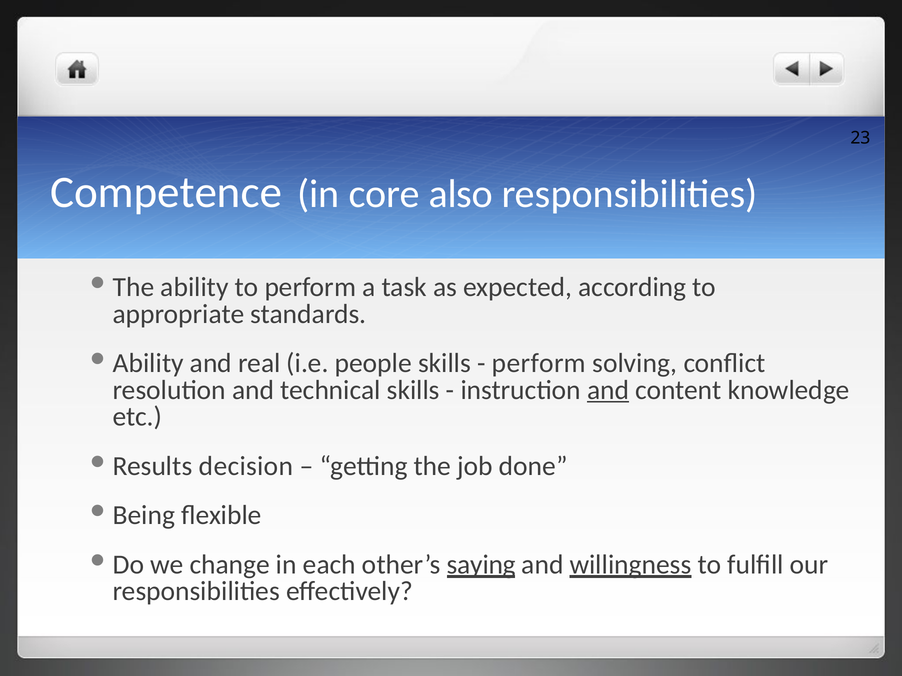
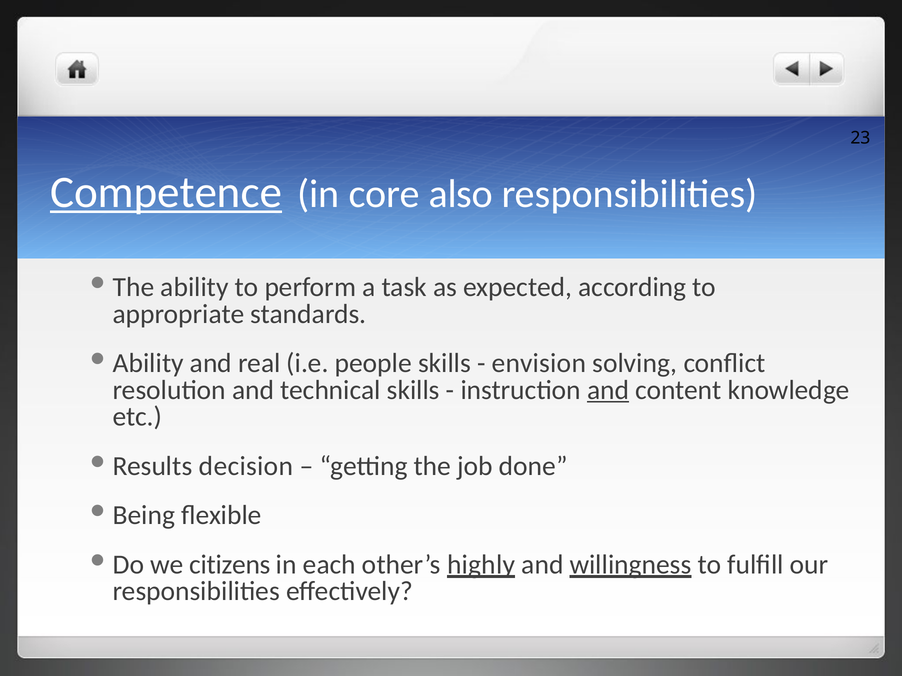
Competence underline: none -> present (166, 193)
perform: perform -> envision (539, 364)
change: change -> citizens (230, 565)
saying: saying -> highly (481, 565)
